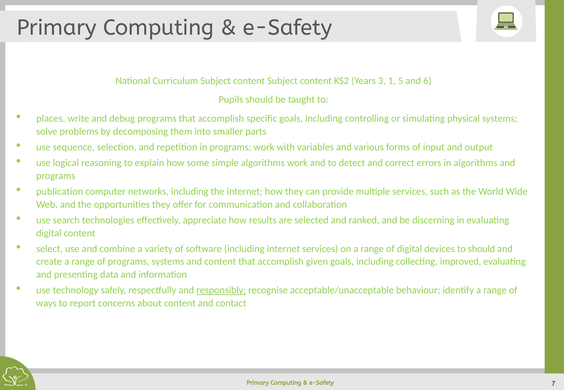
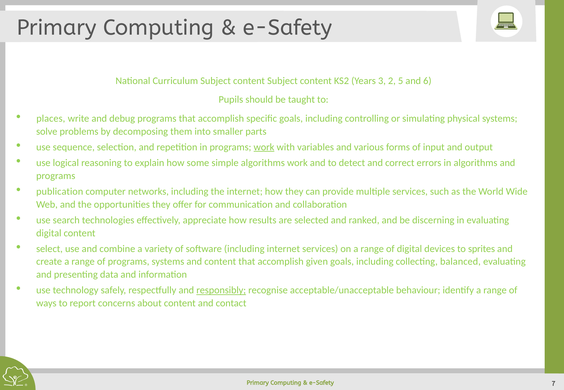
1: 1 -> 2 (392, 81)
work underline: none -> present (264, 147)
to should: should -> sprites (482, 249)
improved: improved -> balanced (460, 262)
